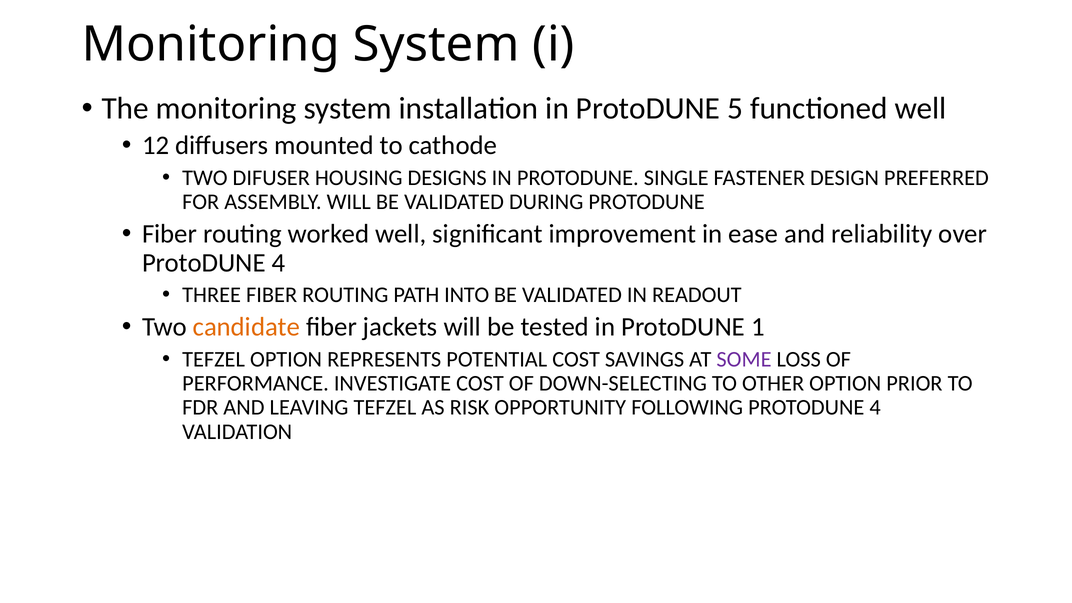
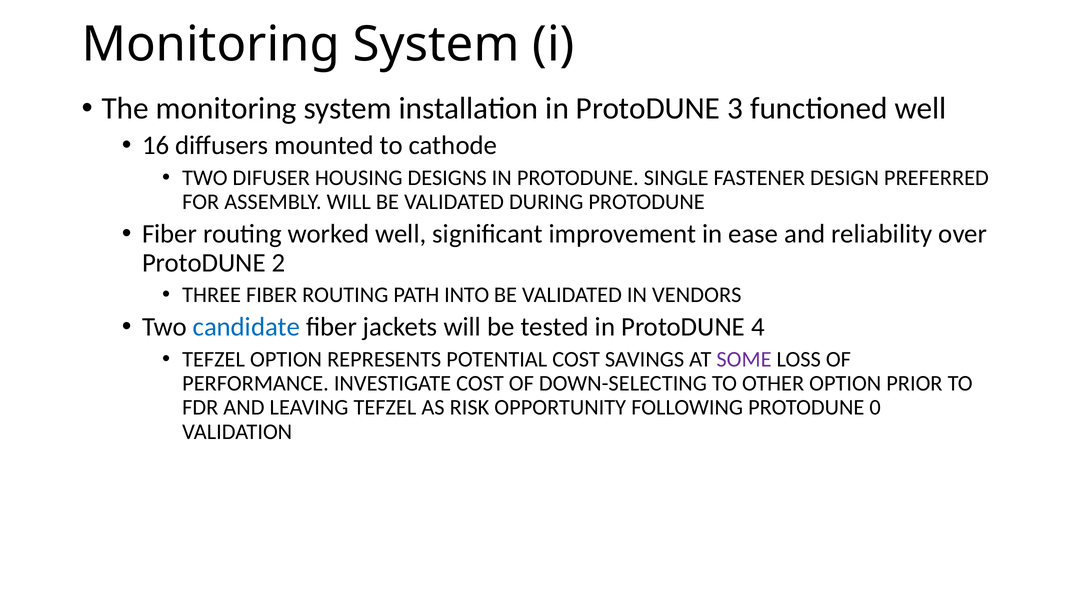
5: 5 -> 3 (735, 109)
12: 12 -> 16 (156, 145)
4: 4 -> 2 (279, 263)
READOUT: READOUT -> VENDORS (697, 295)
candidate colour: orange -> blue (246, 327)
1: 1 -> 4 (758, 327)
FOLLOWING PROTODUNE 4: 4 -> 0 (875, 407)
